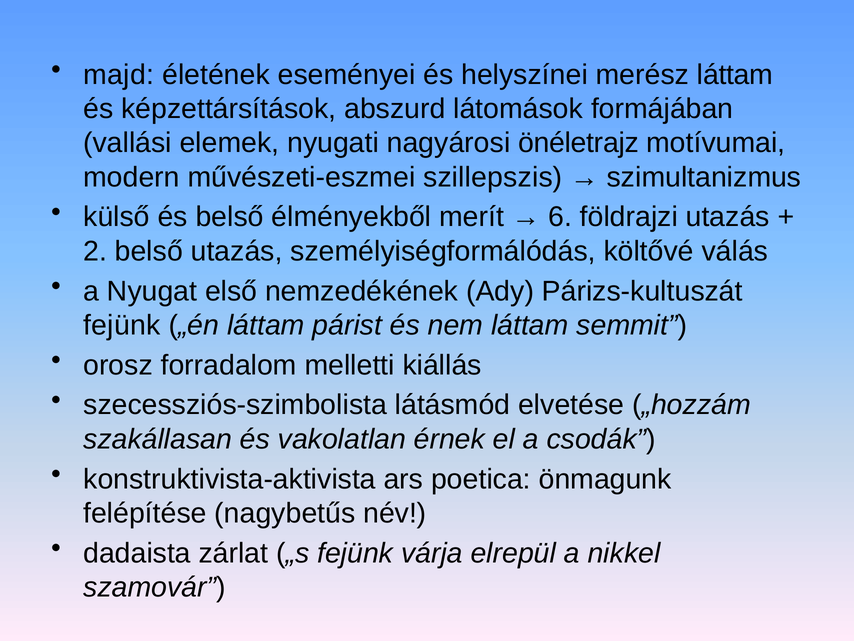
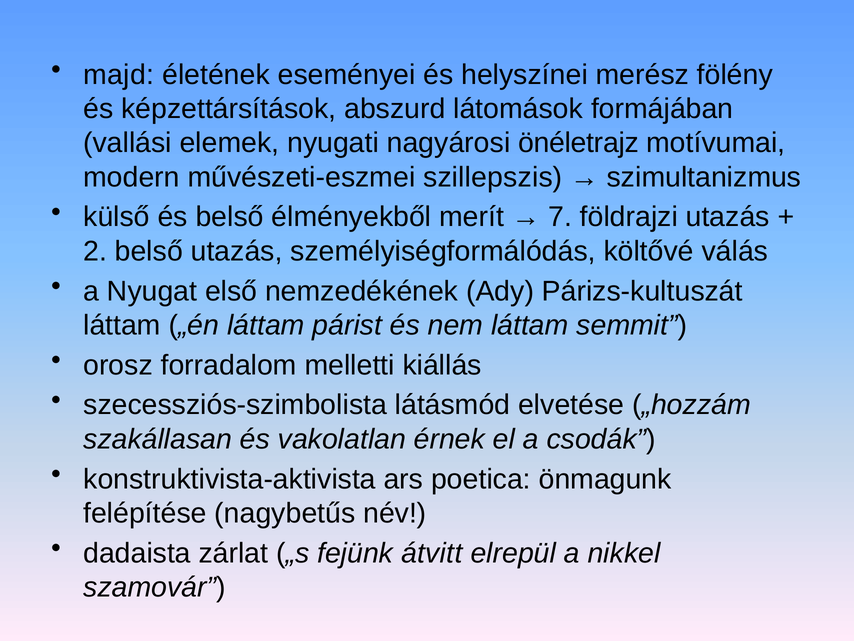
merész láttam: láttam -> fölény (735, 75)
6: 6 -> 7 (560, 217)
fejünk: fejünk -> láttam (122, 325)
várja: várja -> átvitt (432, 553)
